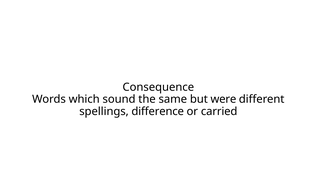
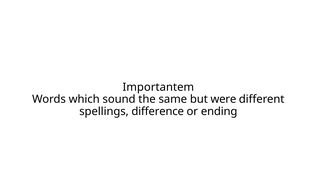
Consequence: Consequence -> Importantem (158, 87)
carried: carried -> ending (219, 112)
